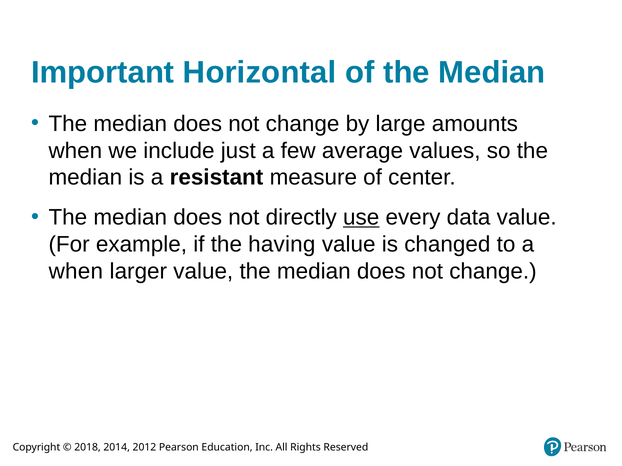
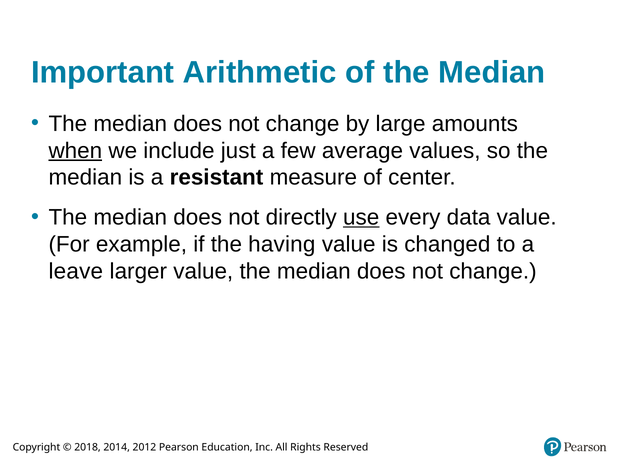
Horizontal: Horizontal -> Arithmetic (260, 73)
when underline: none -> present (75, 151)
when: when -> leave (76, 272)
